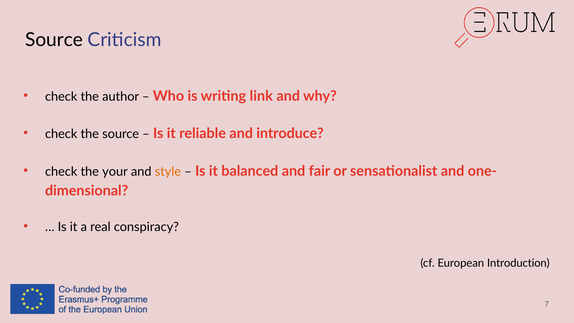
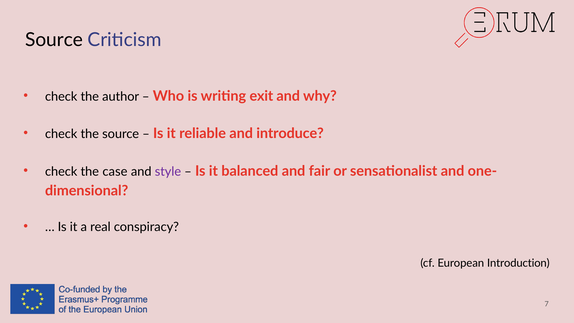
link: link -> exit (261, 96)
your: your -> case (115, 171)
style colour: orange -> purple (168, 171)
